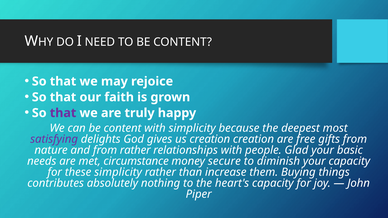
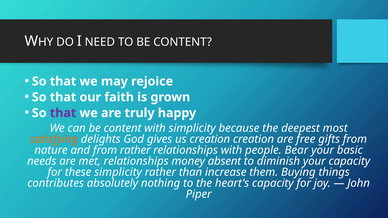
satisfying colour: purple -> orange (54, 139)
Glad: Glad -> Bear (296, 150)
met circumstance: circumstance -> relationships (136, 161)
secure: secure -> absent (224, 161)
